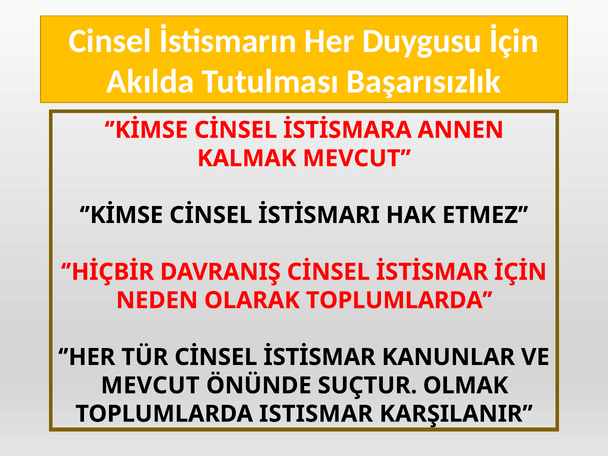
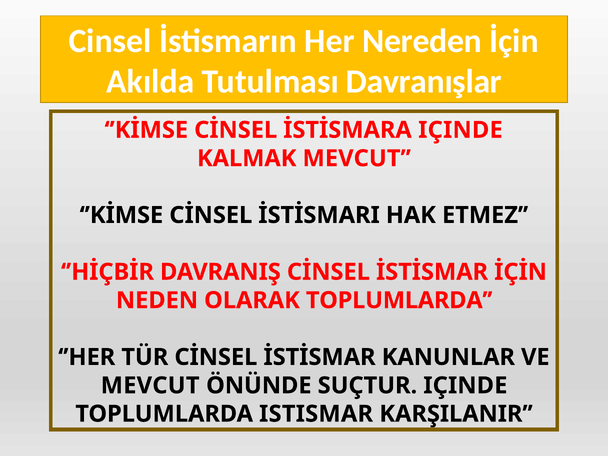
Duygusu: Duygusu -> Nereden (422, 41)
Başarısızlık: Başarısızlık -> Davranışlar (424, 82)
İSTİSMARA ANNEN: ANNEN -> IÇINDE (460, 130)
SUÇTUR OLMAK: OLMAK -> IÇINDE (465, 386)
